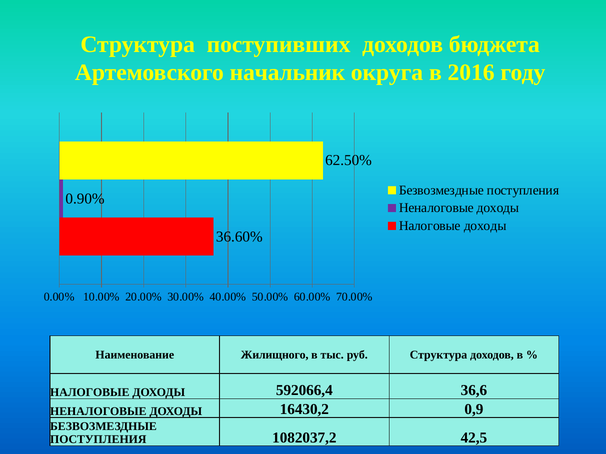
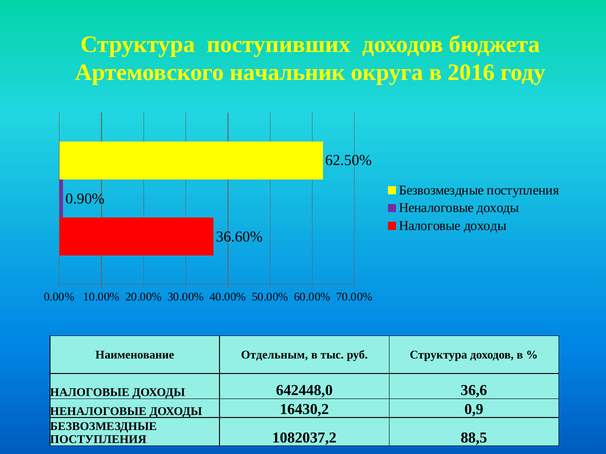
Жилищного: Жилищного -> Отдельным (275, 355)
592066,4: 592066,4 -> 642448,0 (304, 391)
42,5: 42,5 -> 88,5 (474, 438)
